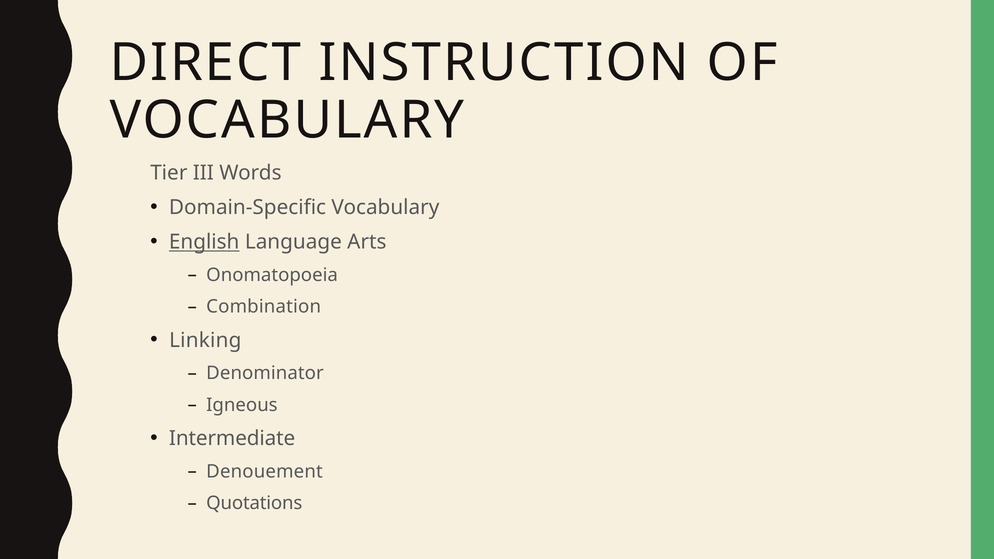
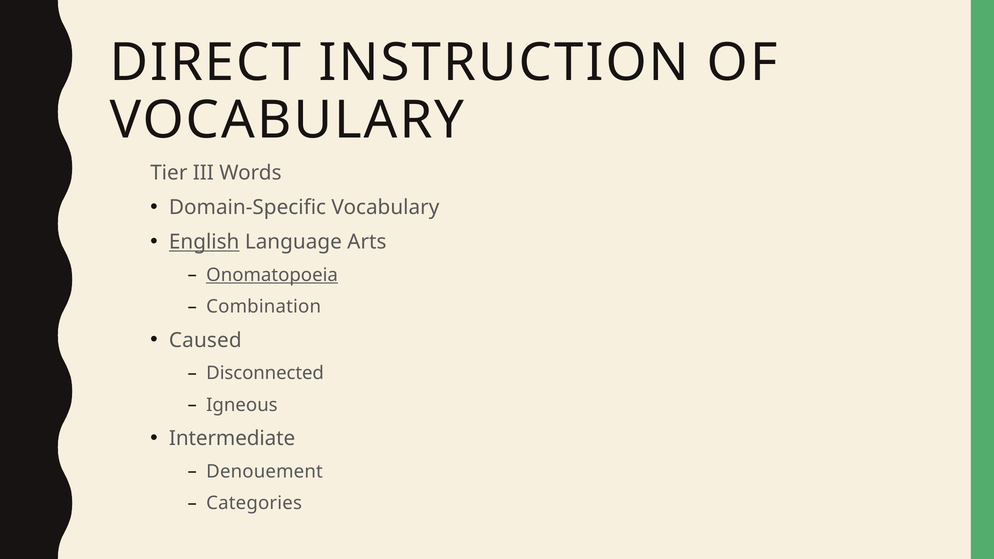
Onomatopoeia underline: none -> present (272, 275)
Linking: Linking -> Caused (205, 340)
Denominator: Denominator -> Disconnected (265, 373)
Quotations: Quotations -> Categories (254, 503)
